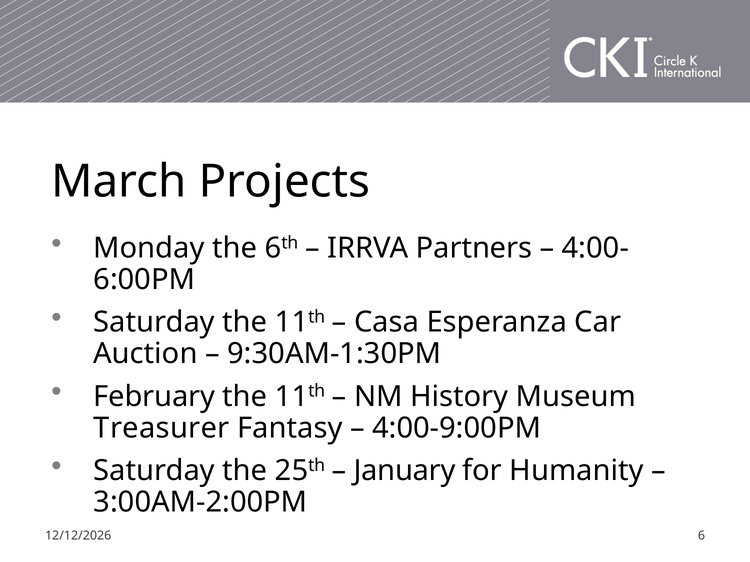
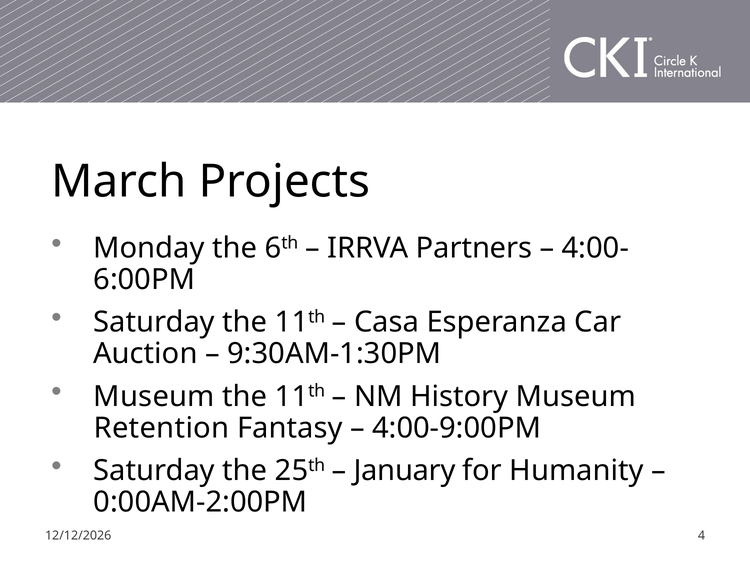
February: February -> Museum (154, 397)
Treasurer: Treasurer -> Retention (161, 428)
3:00AM-2:00PM: 3:00AM-2:00PM -> 0:00AM-2:00PM (200, 502)
6: 6 -> 4 (701, 536)
